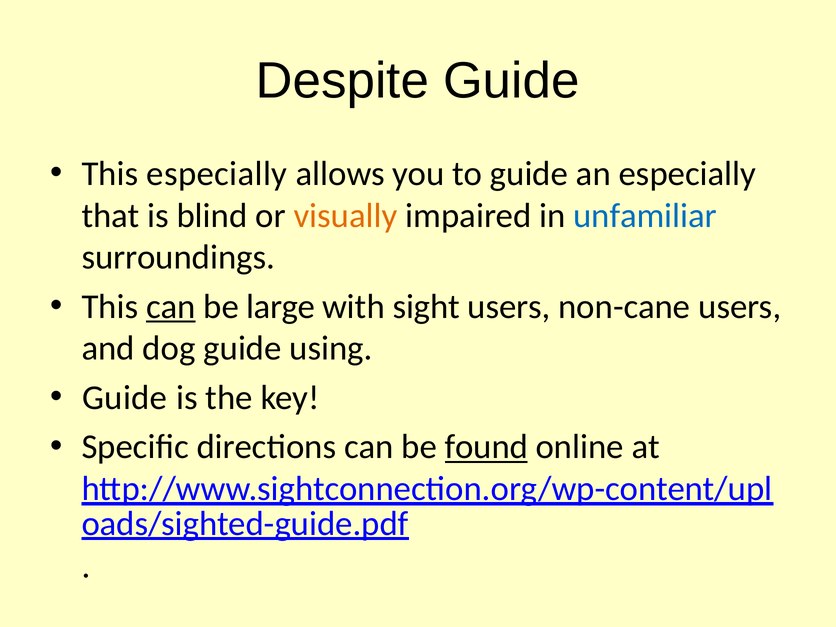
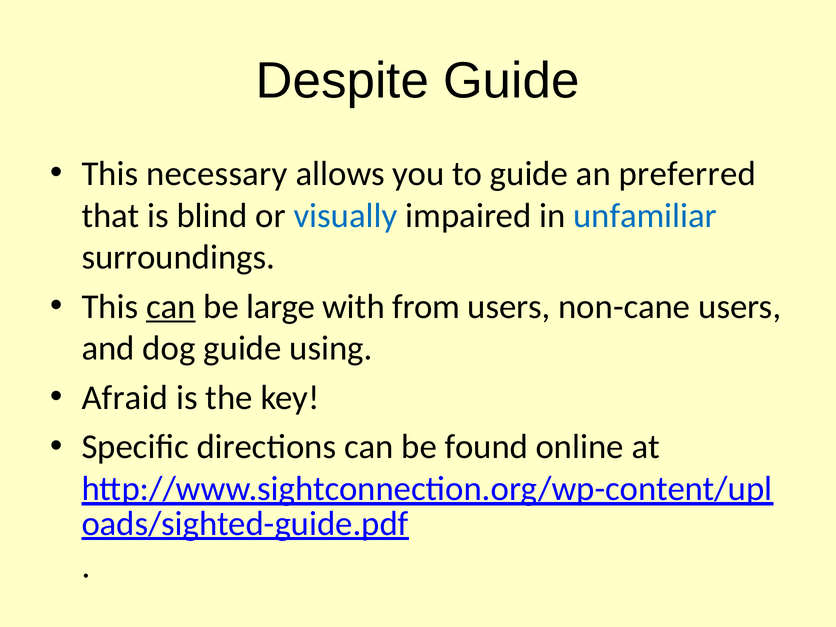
This especially: especially -> necessary (217, 174)
an especially: especially -> preferred (687, 174)
visually colour: orange -> blue (346, 216)
sight: sight -> from (426, 307)
Guide: Guide -> Afraid (125, 398)
found underline: present -> none (486, 447)
